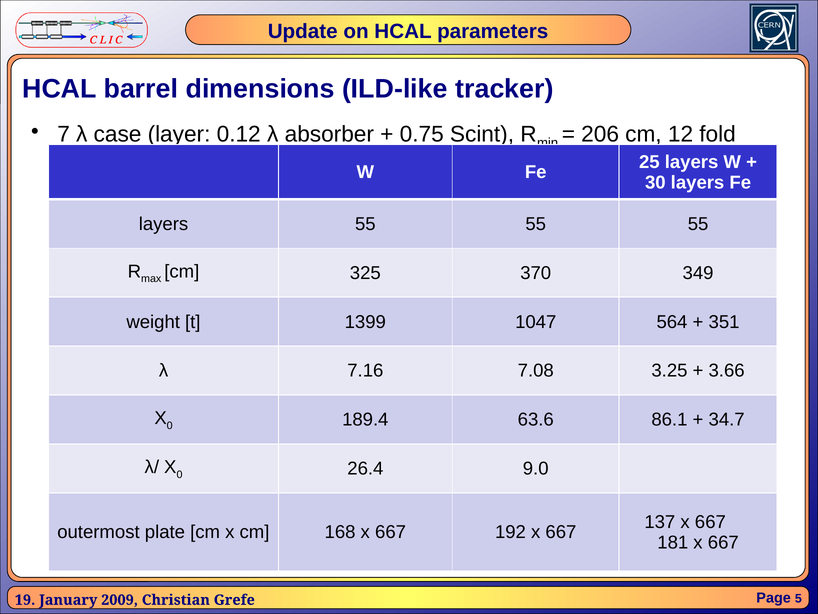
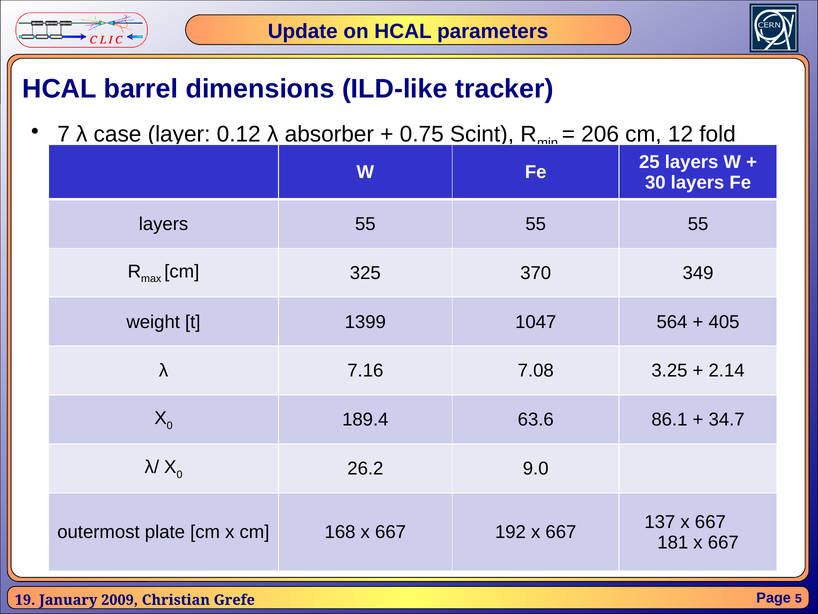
351: 351 -> 405 (724, 322)
3.66: 3.66 -> 2.14 (727, 371)
26.4: 26.4 -> 26.2 (365, 469)
